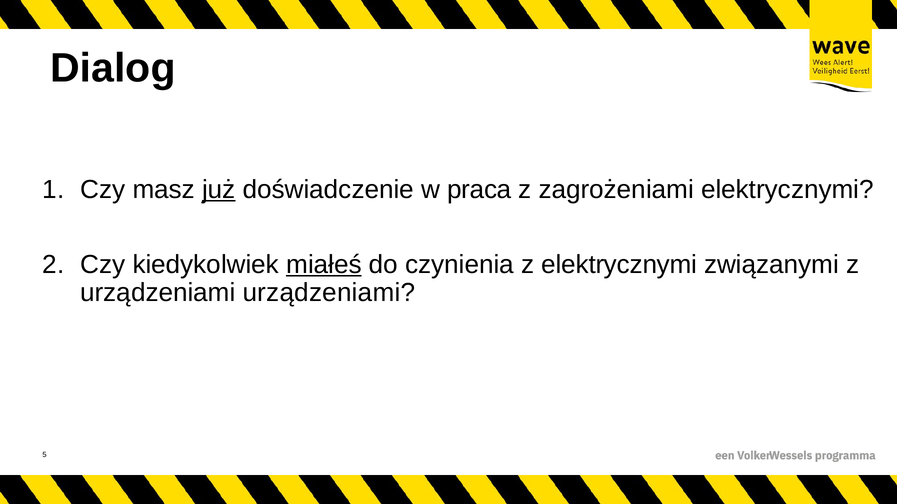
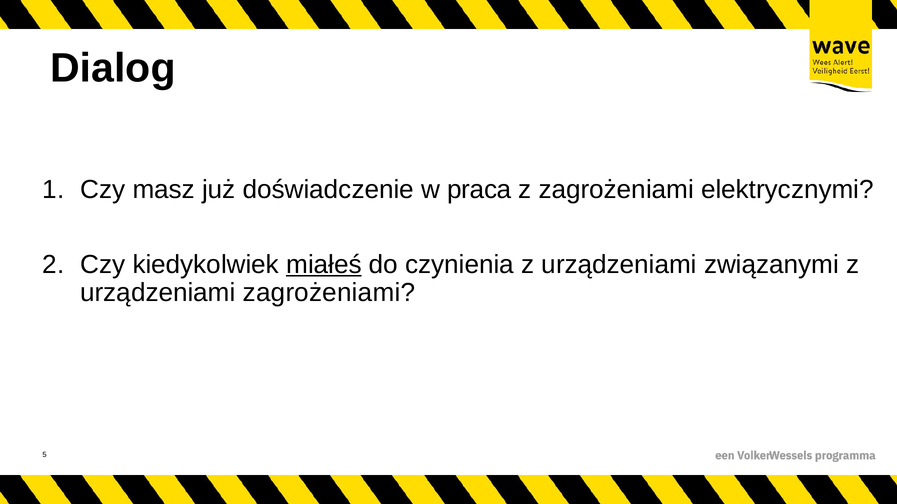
już underline: present -> none (219, 190)
czynienia z elektrycznymi: elektrycznymi -> urządzeniami (619, 265)
urządzeniami urządzeniami: urządzeniami -> zagrożeniami (329, 293)
